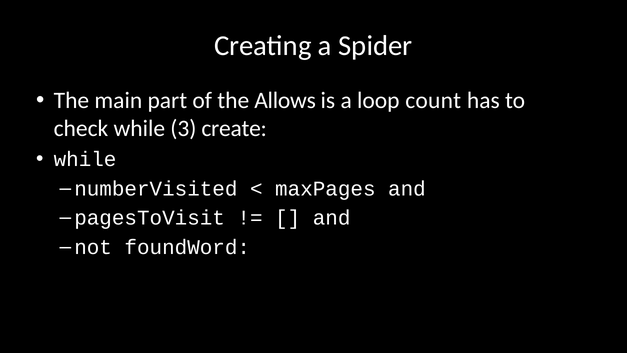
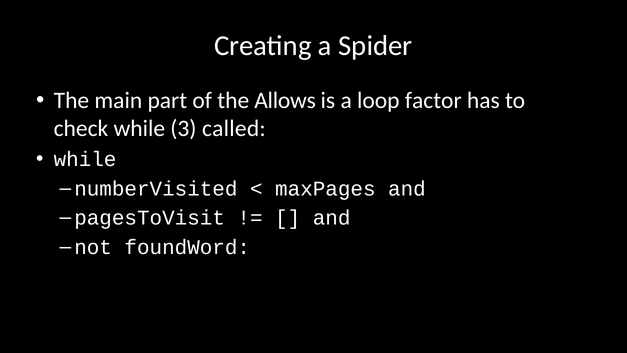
count: count -> factor (433, 100)
create: create -> called (234, 129)
